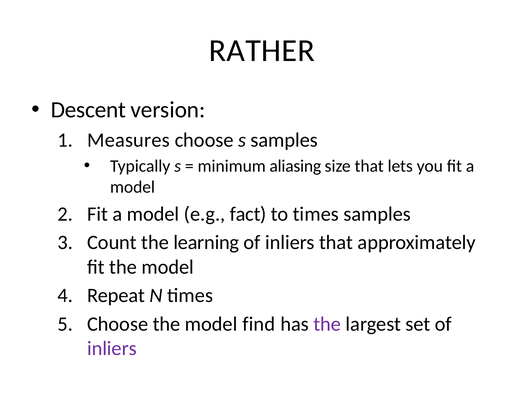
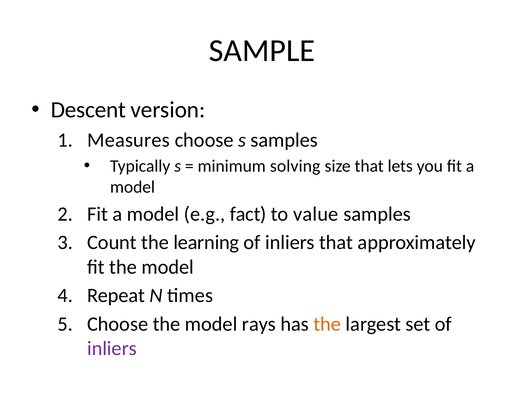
RATHER: RATHER -> SAMPLE (262, 51)
aliasing: aliasing -> solving (295, 166)
to times: times -> value (316, 214)
find: find -> rays (259, 324)
the colour: purple -> orange (327, 324)
